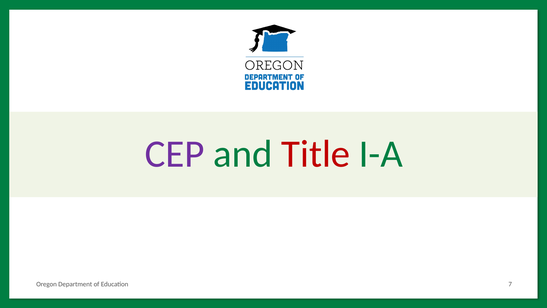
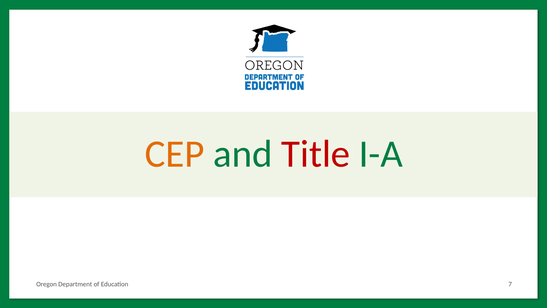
CEP colour: purple -> orange (175, 154)
